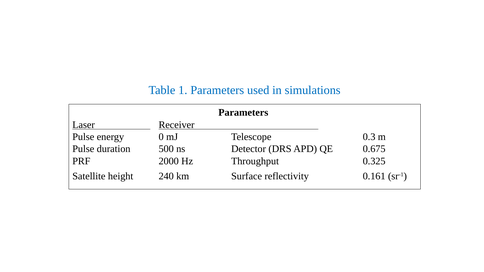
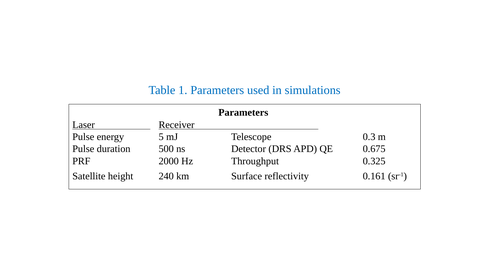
0: 0 -> 5 (161, 137)
